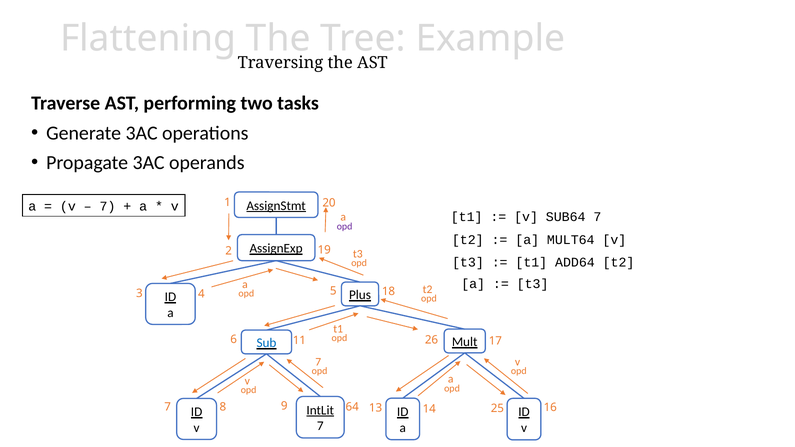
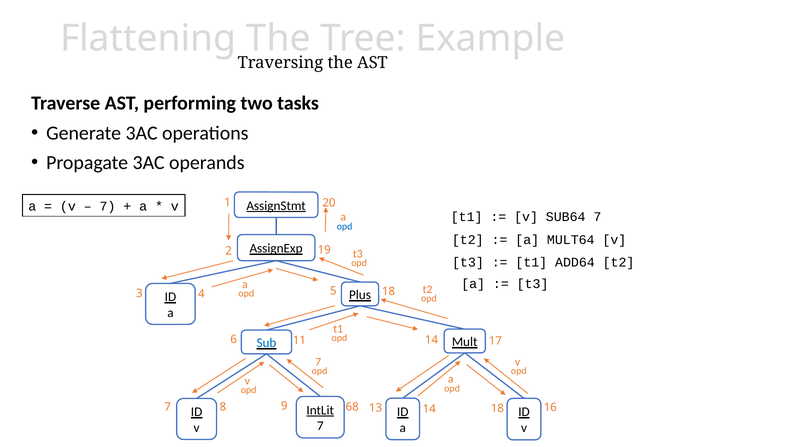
opd colour: purple -> blue (345, 226)
11 26: 26 -> 14 (432, 340)
64: 64 -> 68 (352, 407)
14 25: 25 -> 18 (497, 409)
